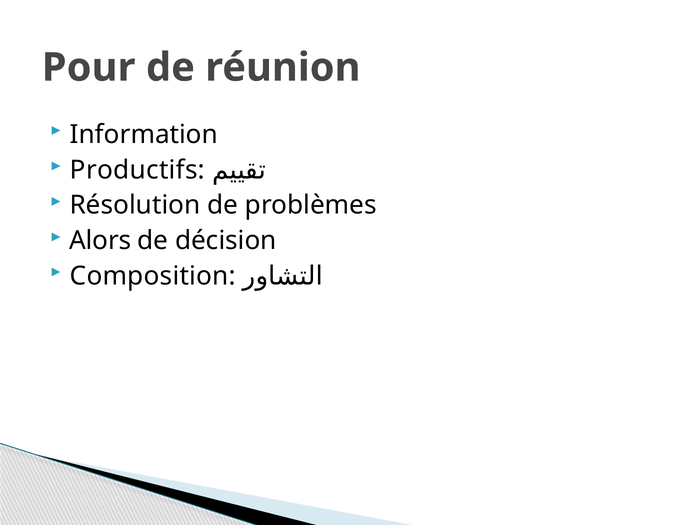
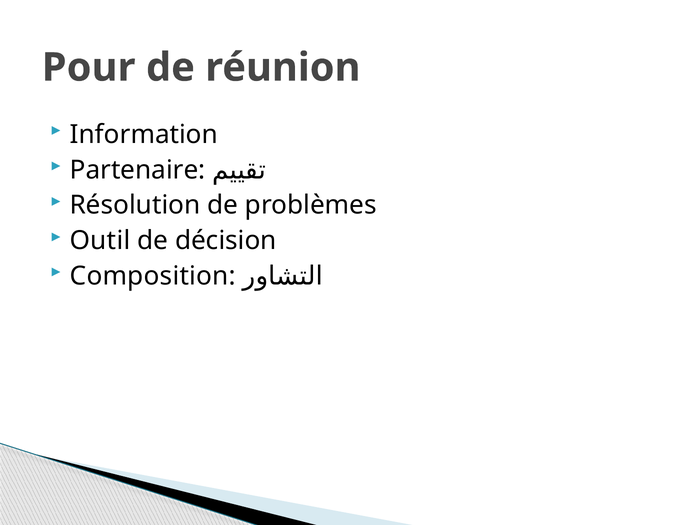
Productifs: Productifs -> Partenaire (138, 170)
Alors: Alors -> Outil (100, 240)
